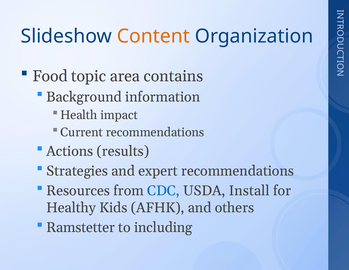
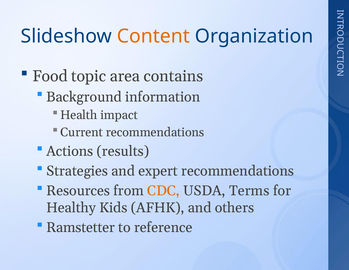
CDC colour: blue -> orange (163, 191)
Install: Install -> Terms (249, 191)
including: including -> reference (163, 227)
